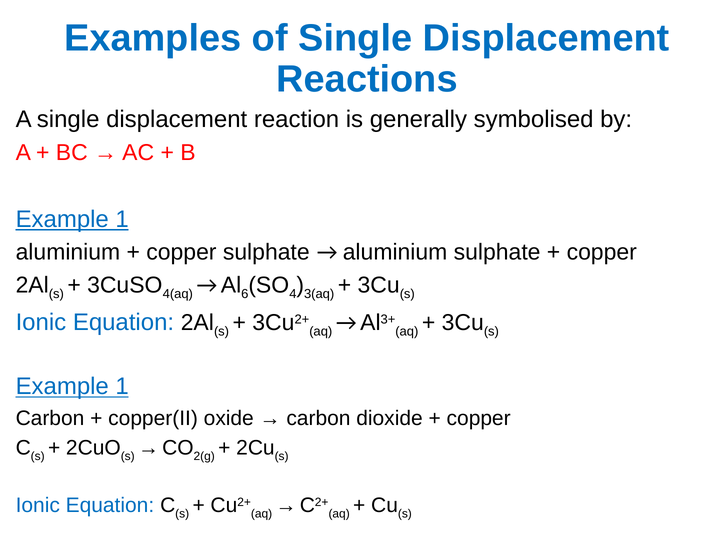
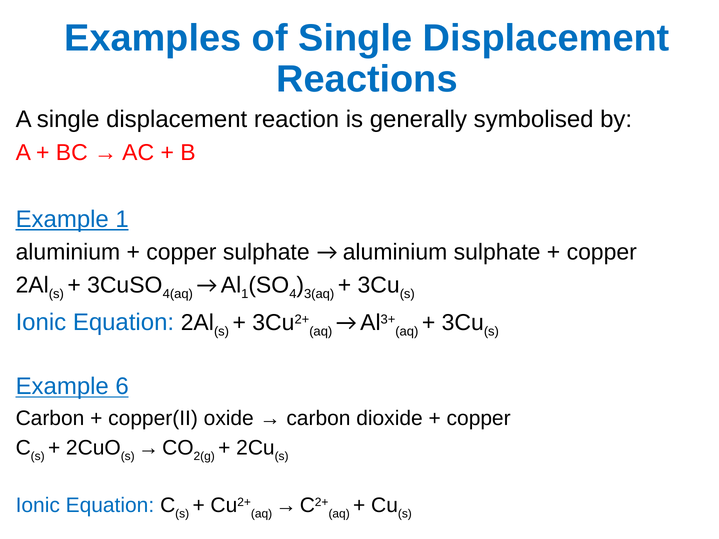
6: 6 -> 1 (245, 294)
1: 1 -> 6 (122, 387)
